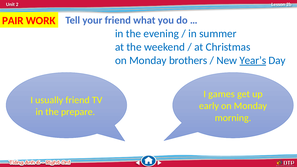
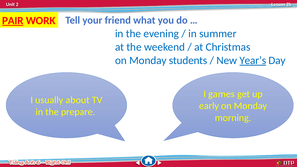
PAIR underline: none -> present (13, 21)
brothers: brothers -> students (188, 60)
usually friend: friend -> about (78, 100)
